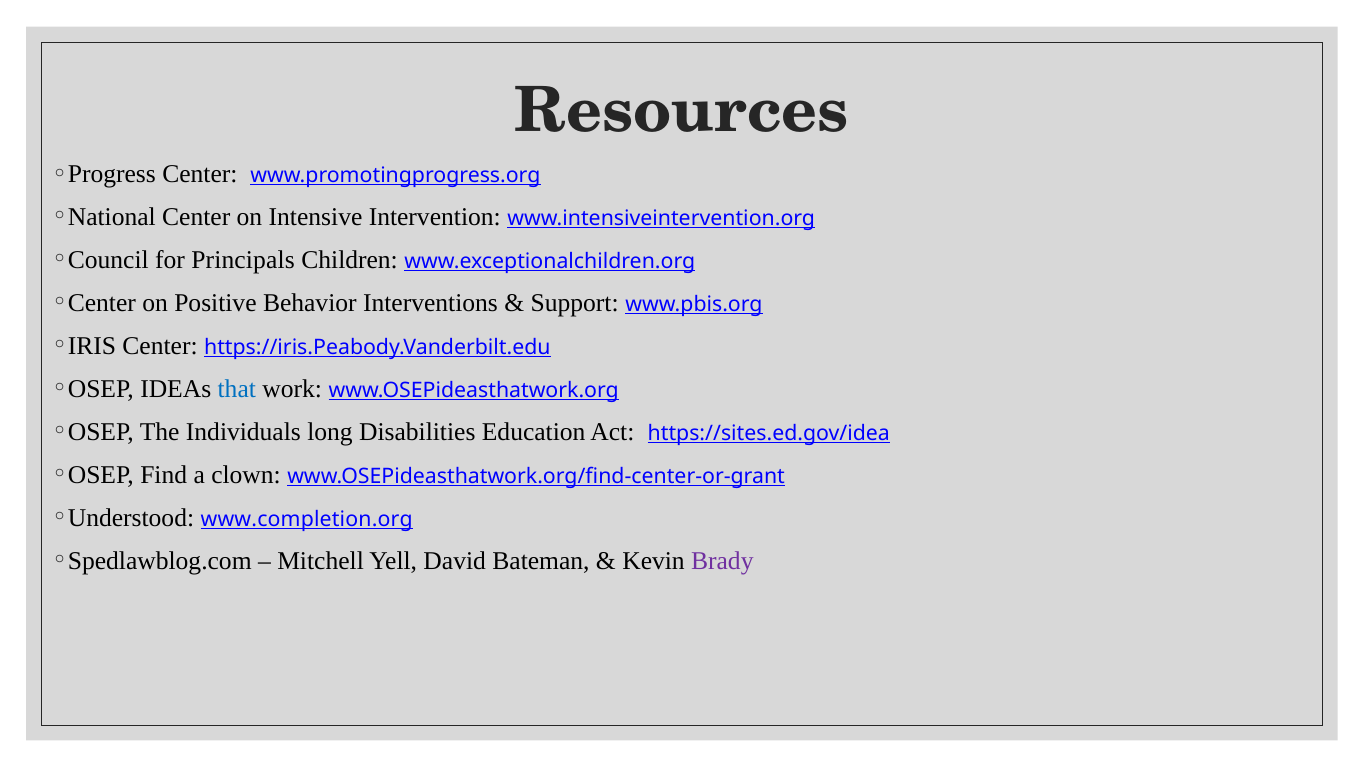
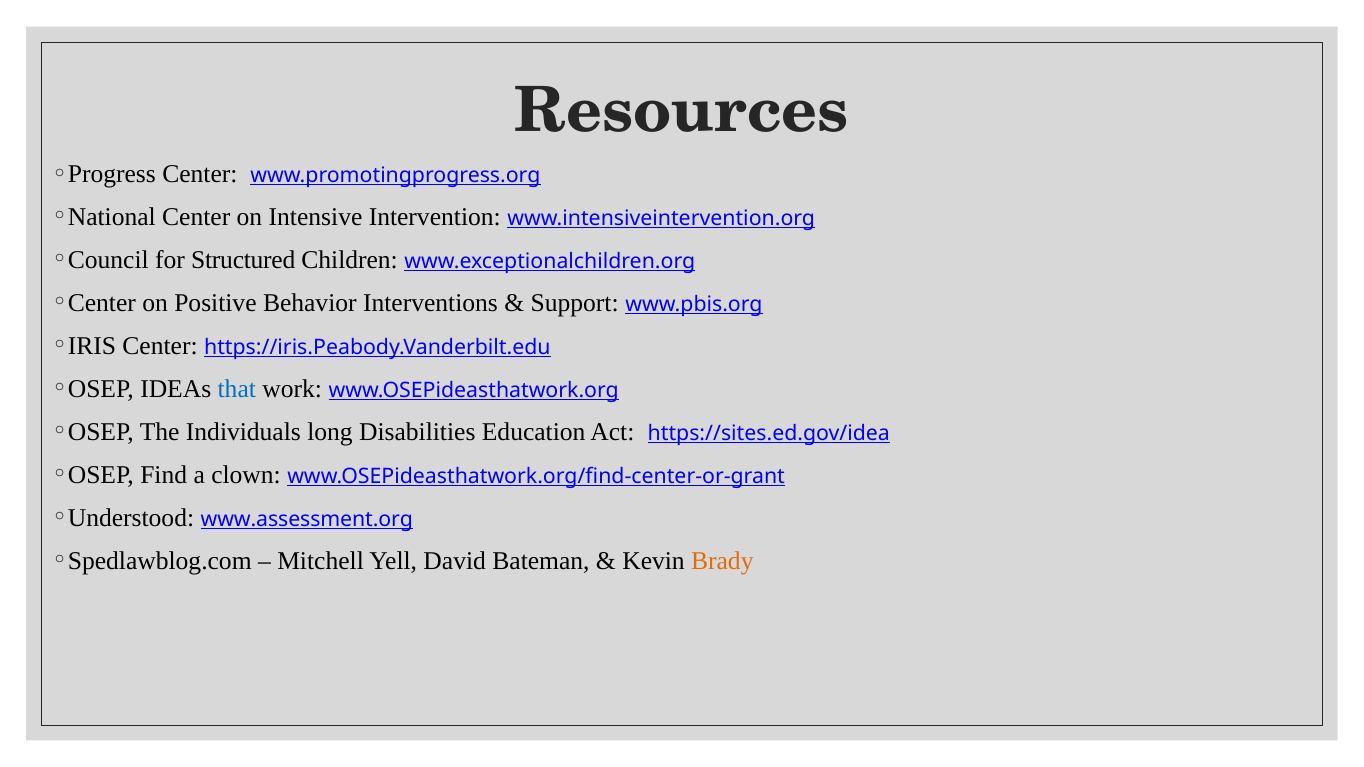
Principals: Principals -> Structured (243, 260)
www.completion.org: www.completion.org -> www.assessment.org (307, 519)
Brady colour: purple -> orange (722, 561)
